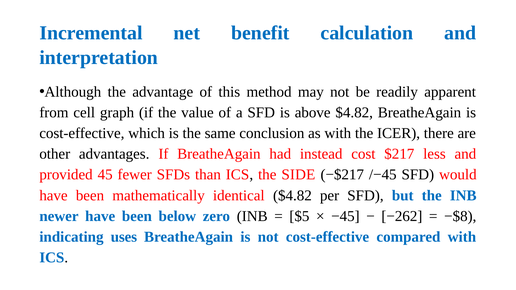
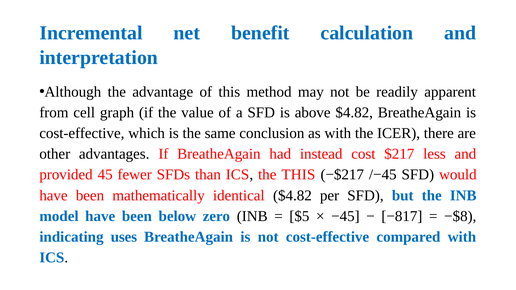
the SIDE: SIDE -> THIS (298, 175)
newer: newer -> model (59, 216)
−262: −262 -> −817 (402, 216)
